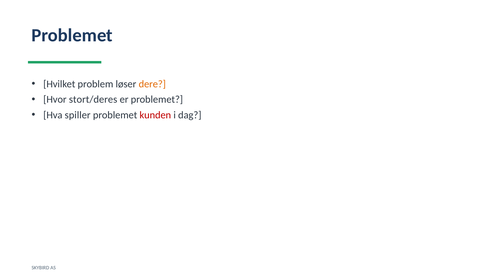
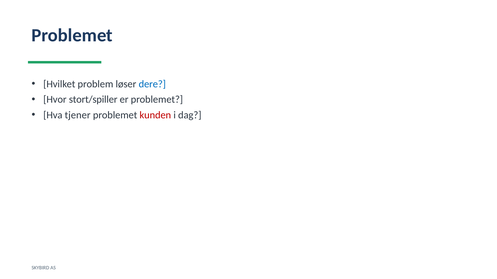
dere colour: orange -> blue (152, 84)
stort/deres: stort/deres -> stort/spiller (93, 100)
spiller: spiller -> tjener (78, 115)
